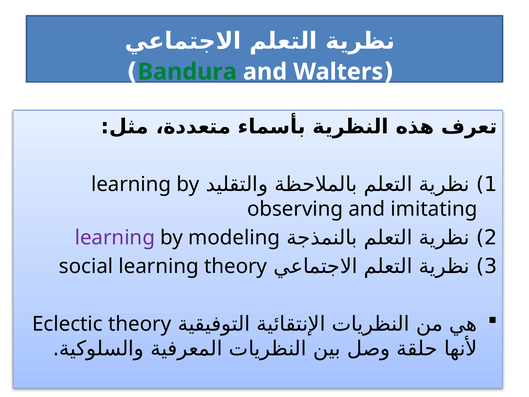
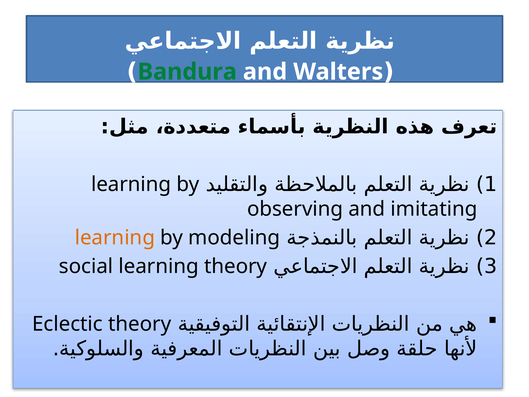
learning colour: purple -> orange (115, 238)
